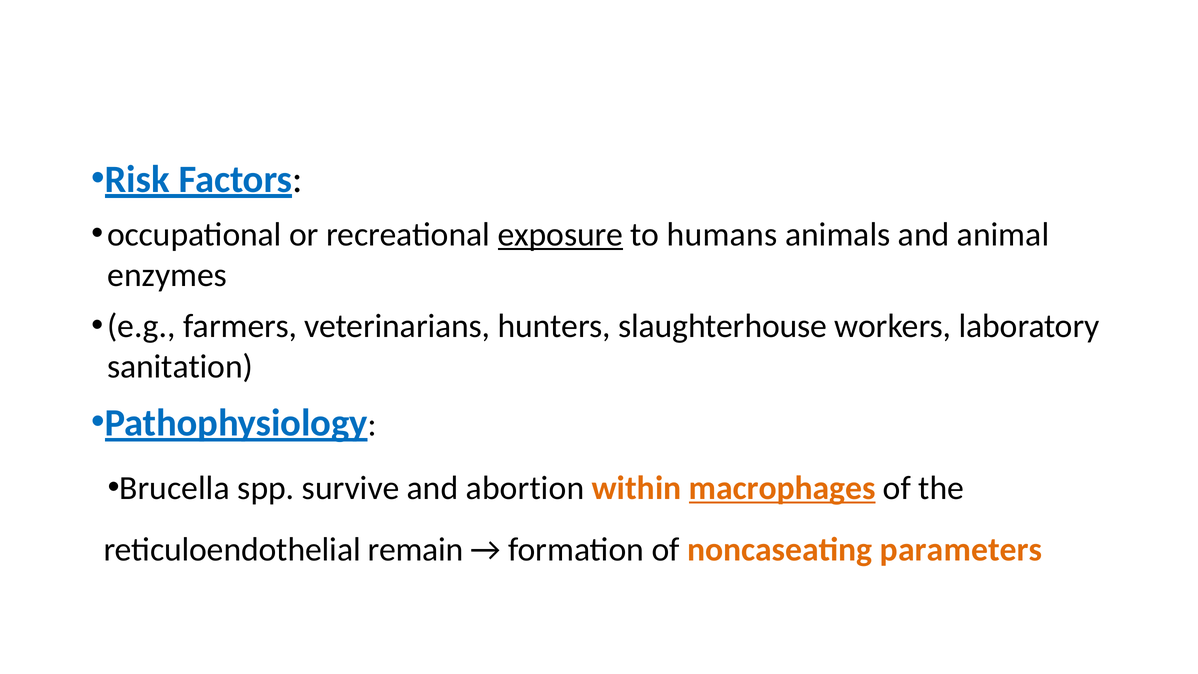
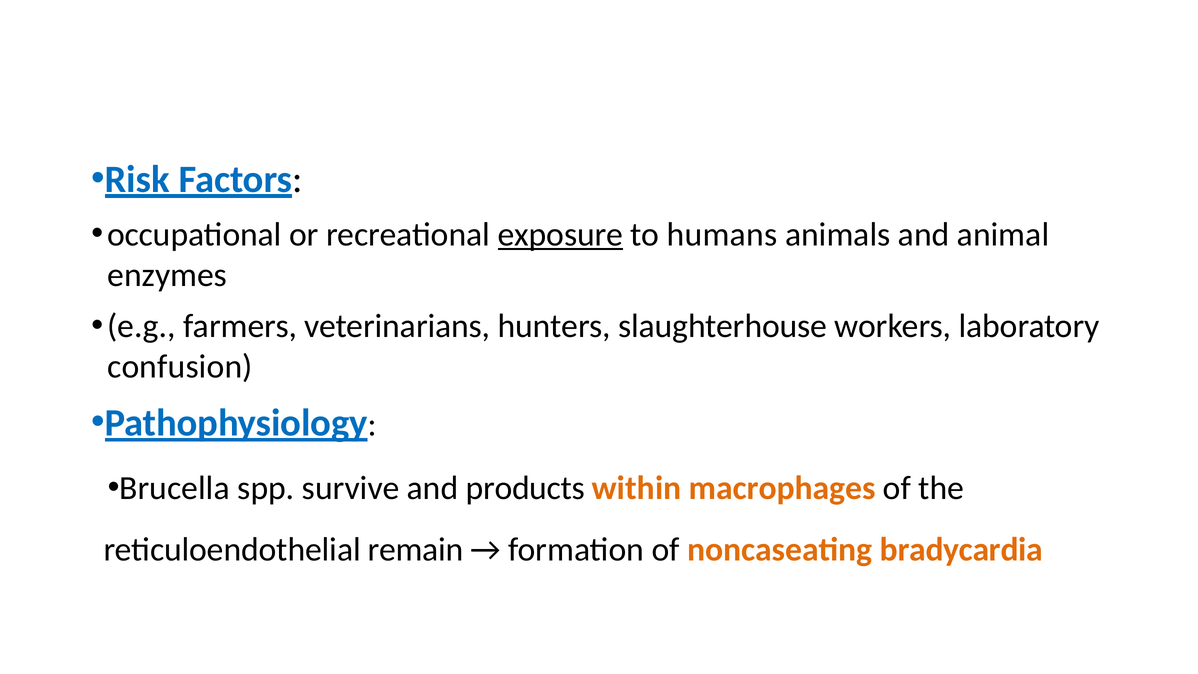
sanitation: sanitation -> confusion (180, 367)
abortion: abortion -> products (525, 488)
macrophages underline: present -> none (782, 488)
parameters: parameters -> bradycardia (961, 550)
